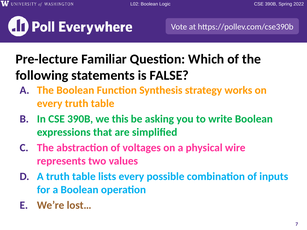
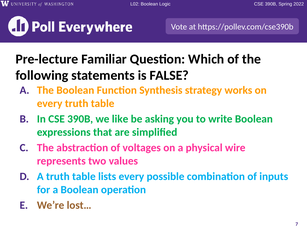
this: this -> like (120, 119)
